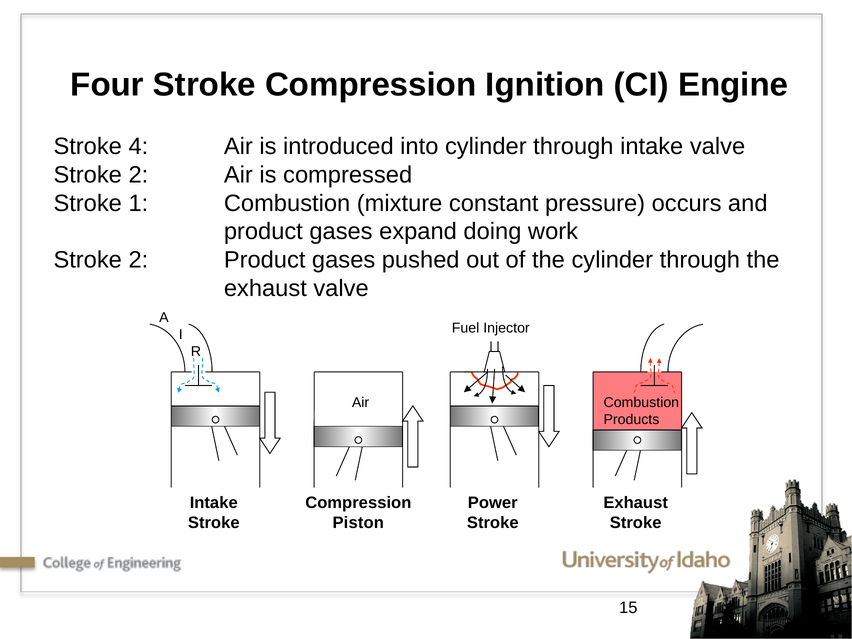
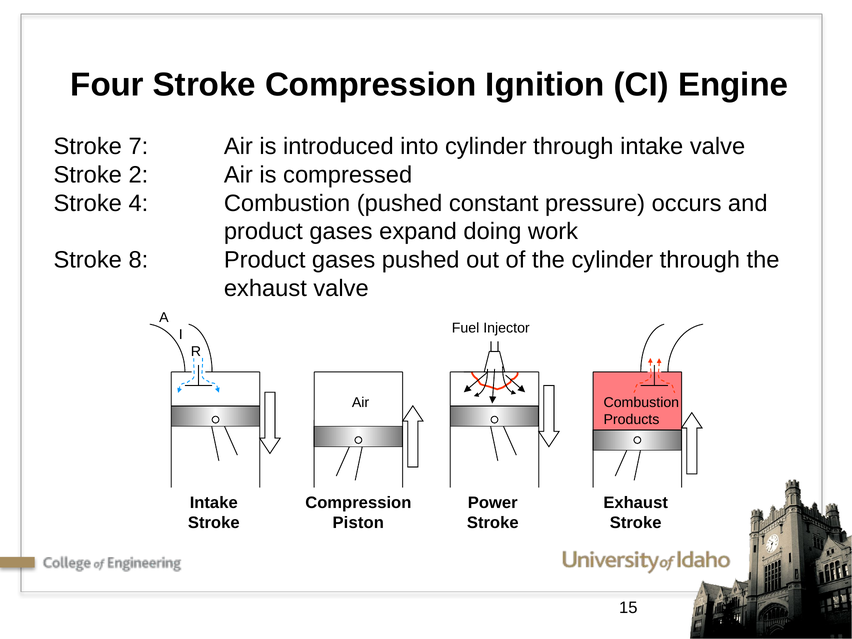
4: 4 -> 7 (138, 146)
1: 1 -> 4 (138, 203)
Combustion mixture: mixture -> pushed (400, 203)
2: 2 -> 8 (138, 260)
